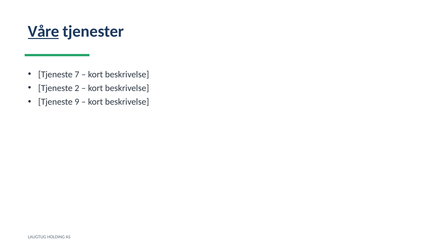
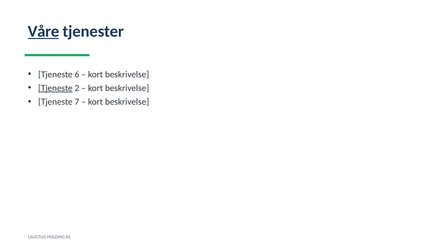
7: 7 -> 6 (77, 74)
Tjeneste underline: none -> present (55, 88)
9: 9 -> 7 (77, 102)
